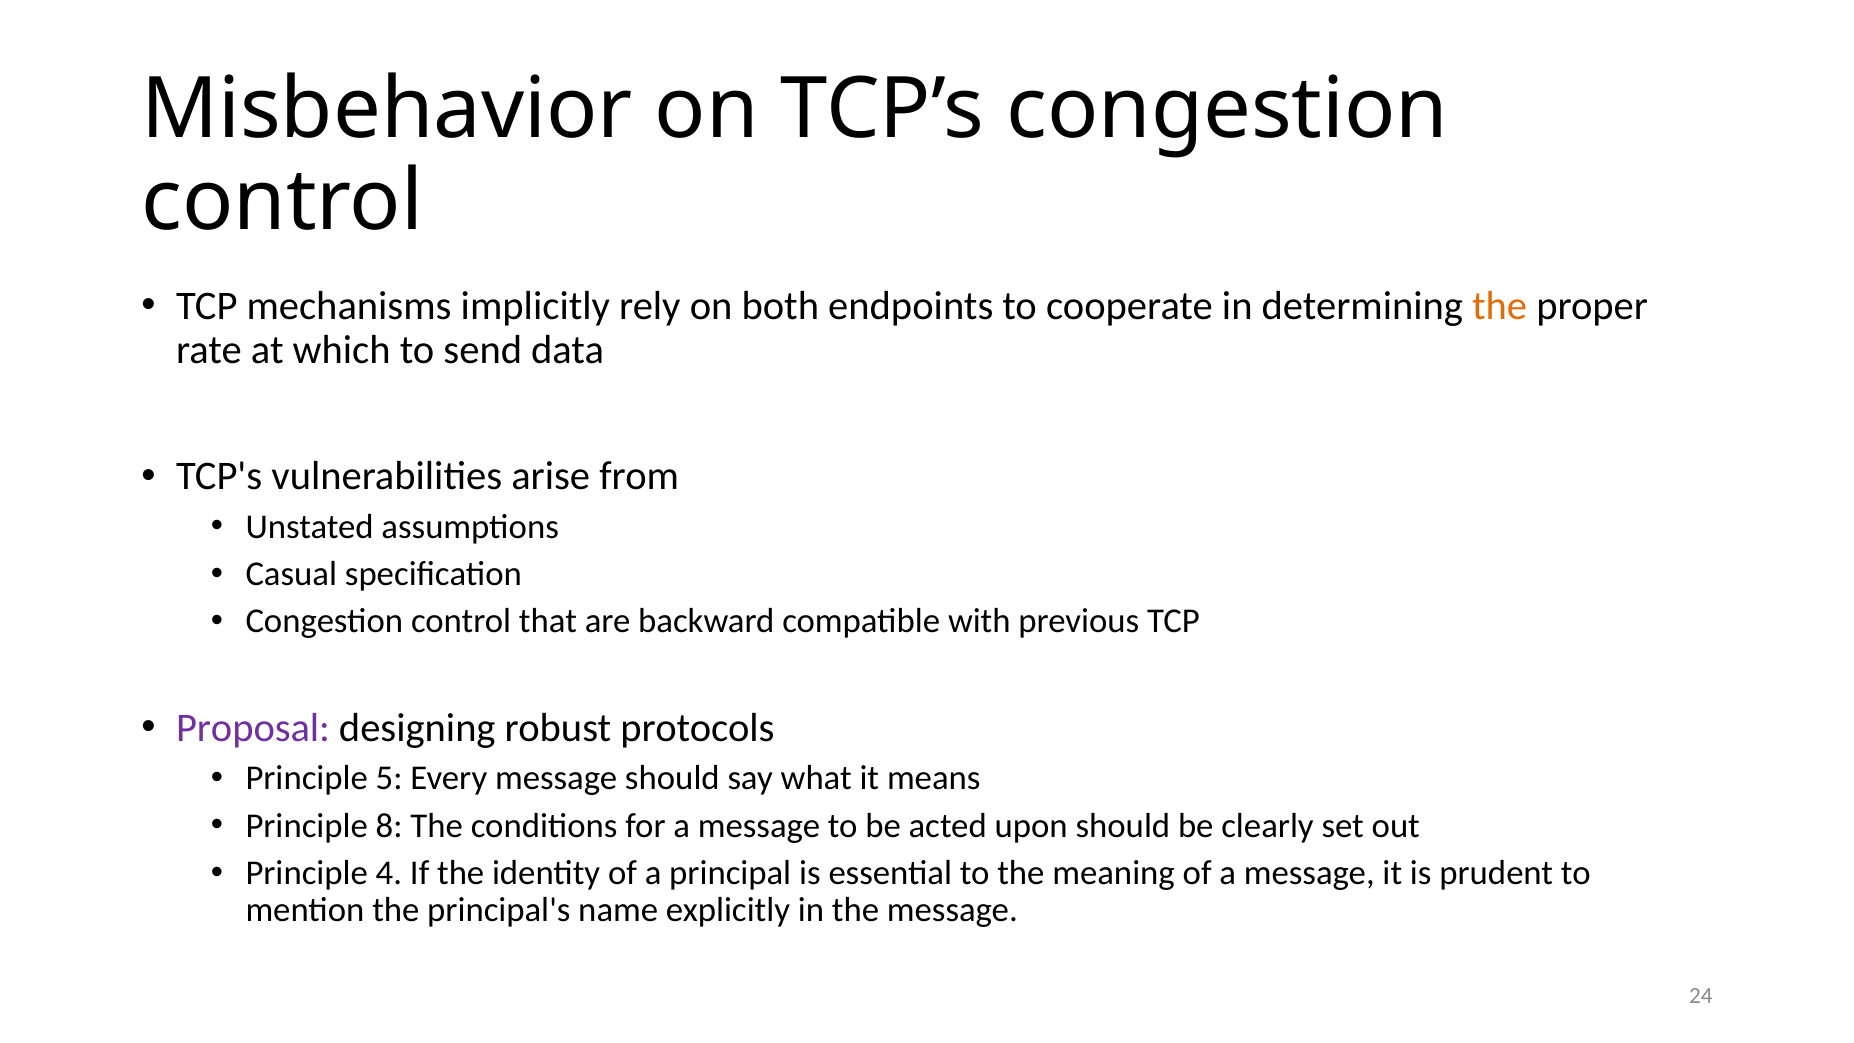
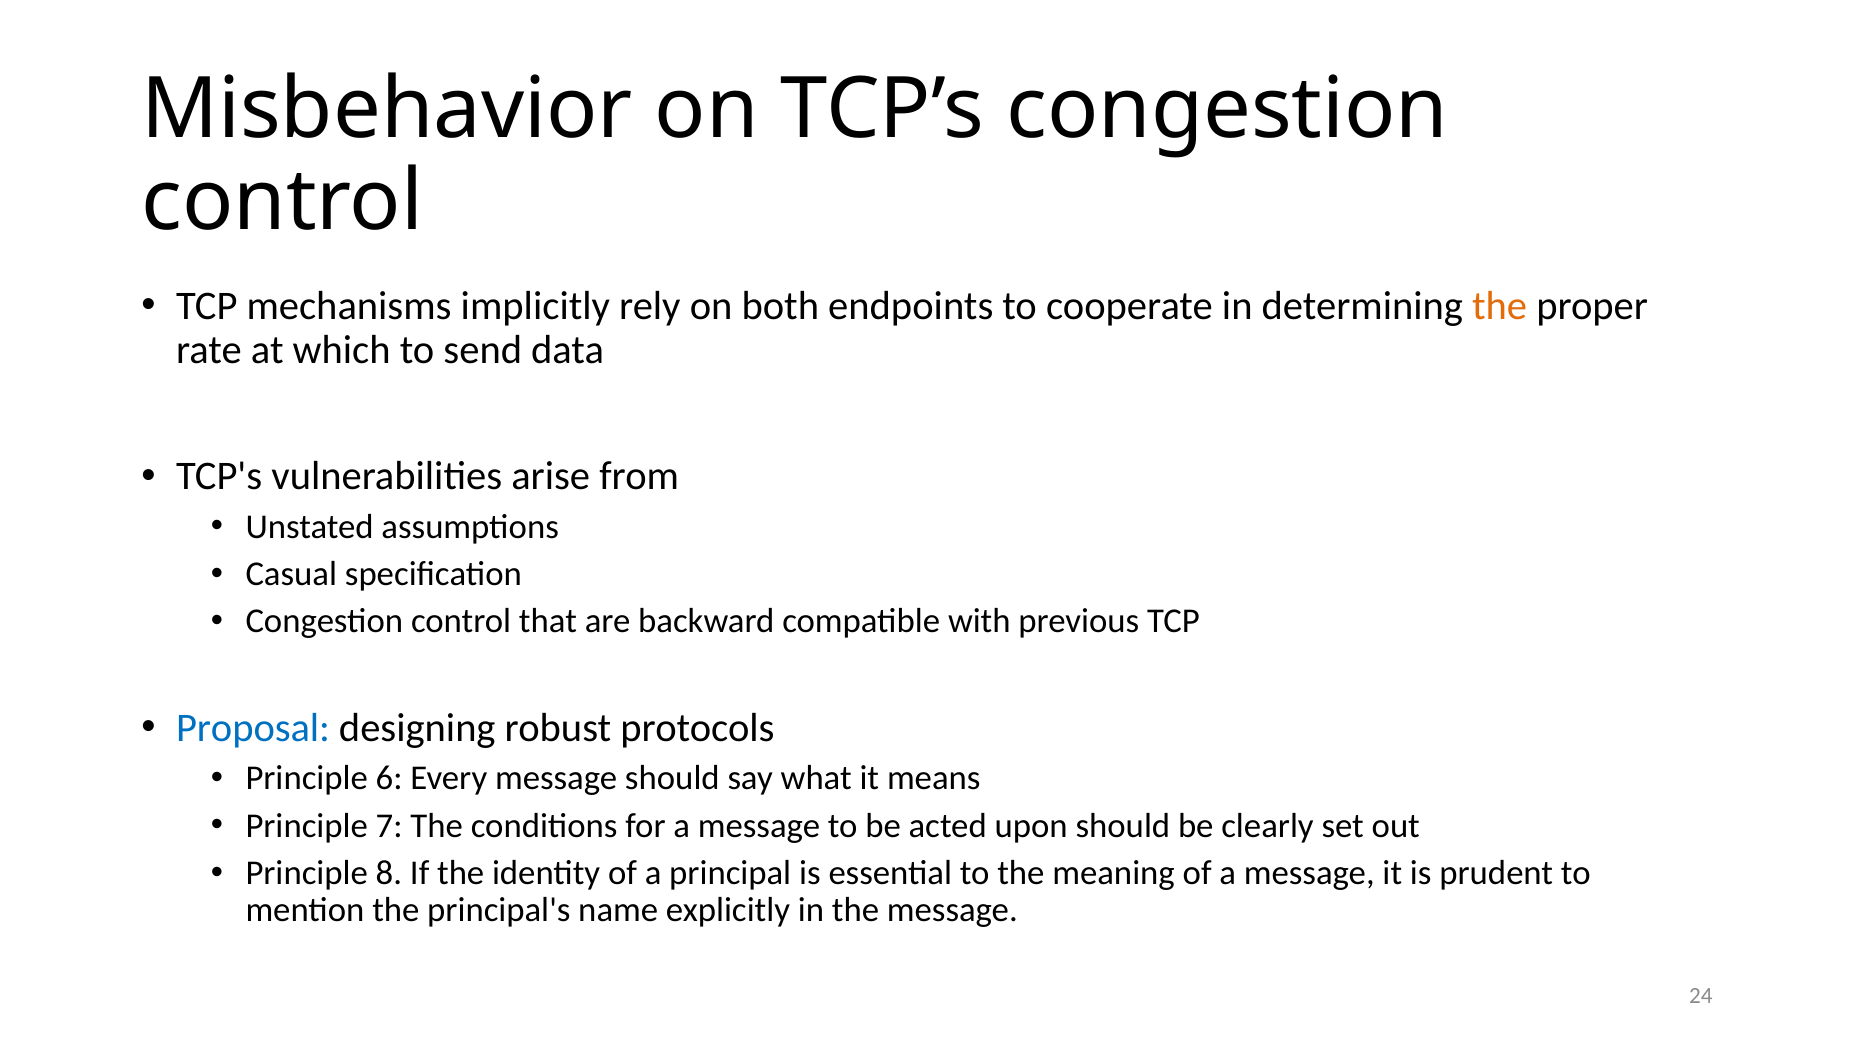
Proposal colour: purple -> blue (253, 728)
5: 5 -> 6 (389, 778)
8: 8 -> 7 (389, 826)
4: 4 -> 8 (389, 873)
